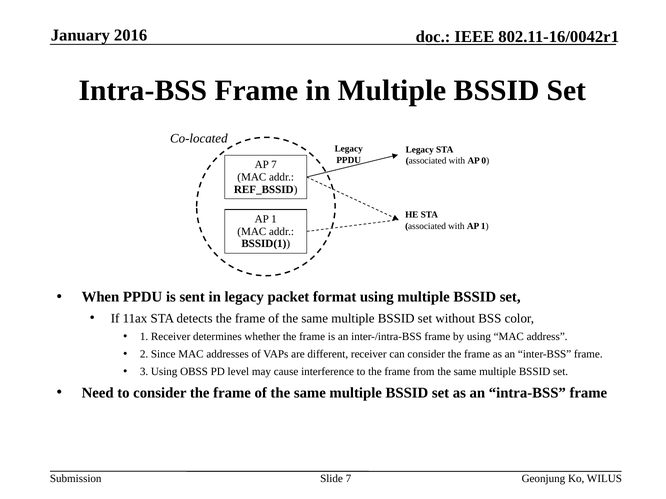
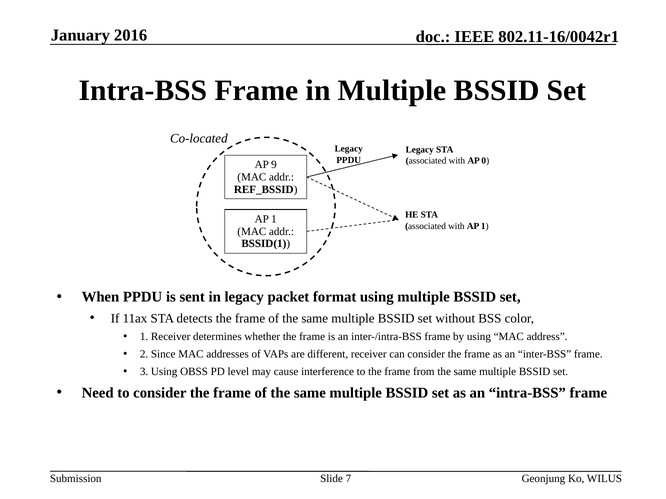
AP 7: 7 -> 9 (274, 165)
